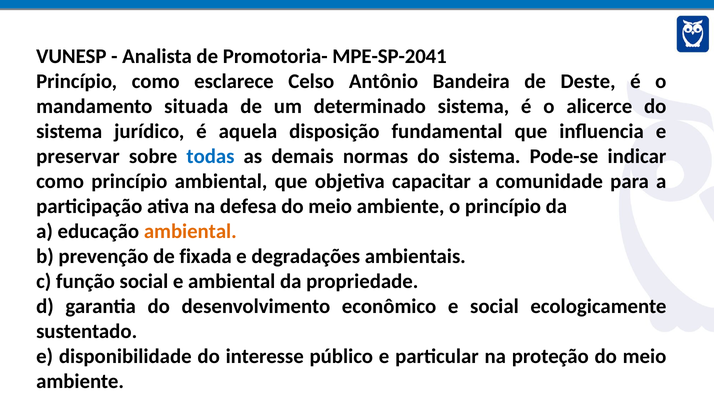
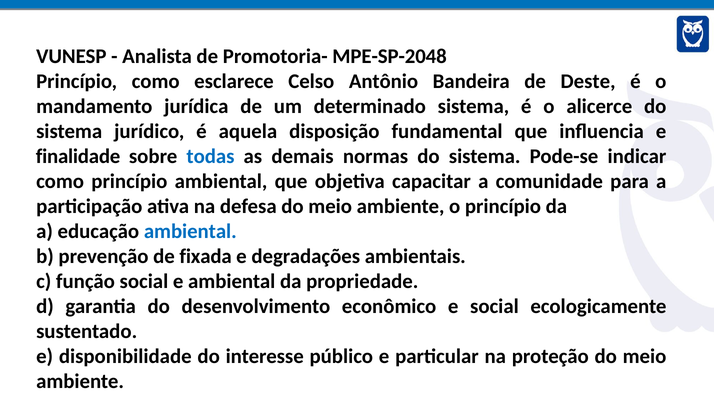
MPE-SP-2041: MPE-SP-2041 -> MPE-SP-2048 (390, 56)
situada: situada -> jurídica (196, 106)
preservar: preservar -> finalidade (78, 156)
ambiental colour: orange -> blue (190, 231)
